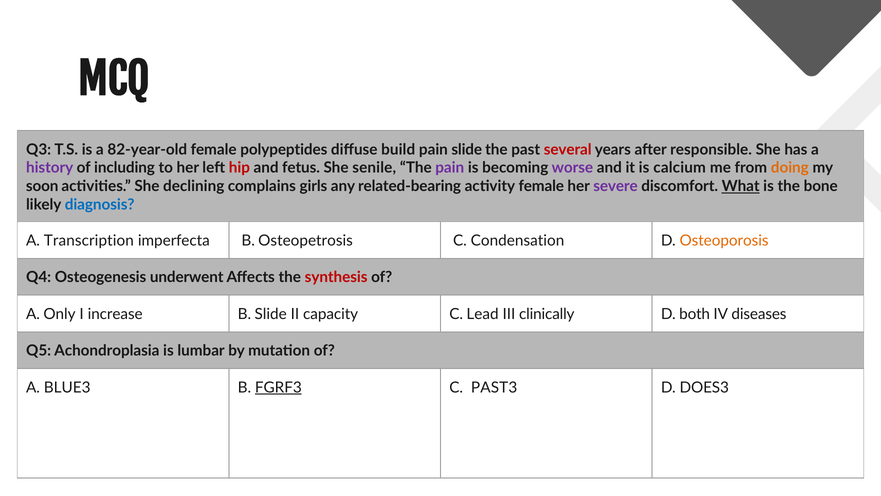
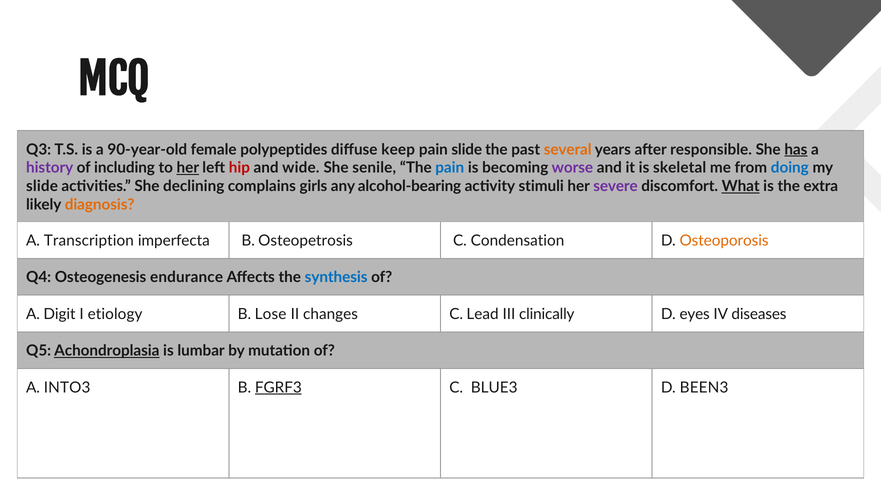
82-year-old: 82-year-old -> 90-year-old (147, 149)
build: build -> keep (398, 149)
several colour: red -> orange (568, 149)
has underline: none -> present (796, 149)
her underline: none -> present (188, 168)
fetus: fetus -> wide (301, 168)
pain colour: purple -> blue (450, 168)
calcium: calcium -> skeletal (680, 168)
doing colour: orange -> blue (790, 168)
soon: soon -> slide (42, 186)
related-bearing: related-bearing -> alcohol-bearing (410, 186)
activity female: female -> stimuli (541, 186)
bone: bone -> extra (821, 186)
diagnosis colour: blue -> orange (100, 204)
underwent: underwent -> endurance (187, 277)
synthesis colour: red -> blue (336, 277)
Only: Only -> Digit (59, 314)
increase: increase -> etiology (115, 314)
B Slide: Slide -> Lose (271, 314)
capacity: capacity -> changes (331, 314)
both: both -> eyes (695, 314)
Achondroplasia underline: none -> present (107, 350)
BLUE3: BLUE3 -> INTO3 (67, 387)
PAST3: PAST3 -> BLUE3 (494, 387)
DOES3: DOES3 -> BEEN3 (704, 387)
